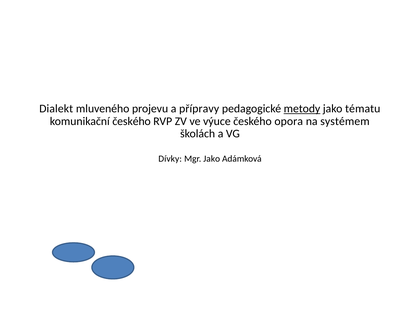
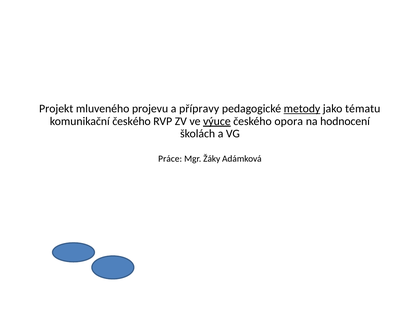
Dialekt: Dialekt -> Projekt (56, 109)
výuce underline: none -> present (217, 121)
systémem: systémem -> hodnocení (345, 121)
Dívky: Dívky -> Práce (170, 159)
Mgr Jako: Jako -> Žáky (212, 159)
